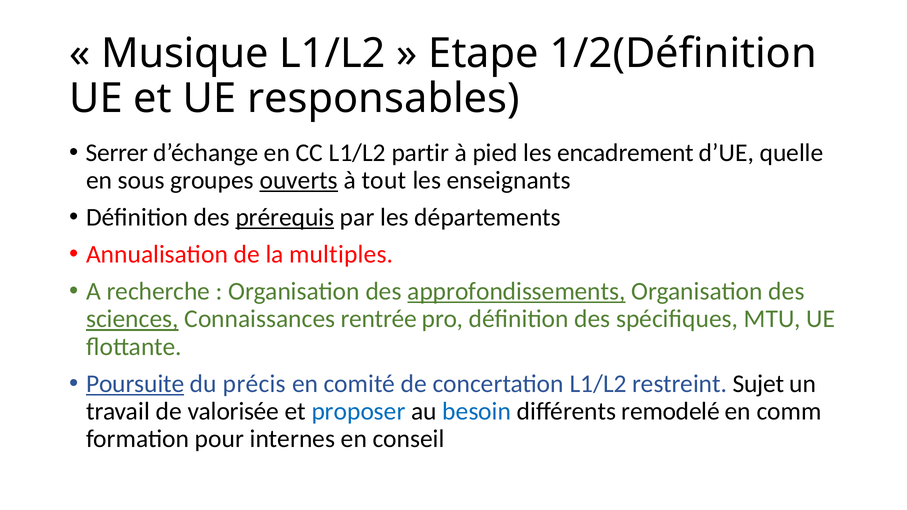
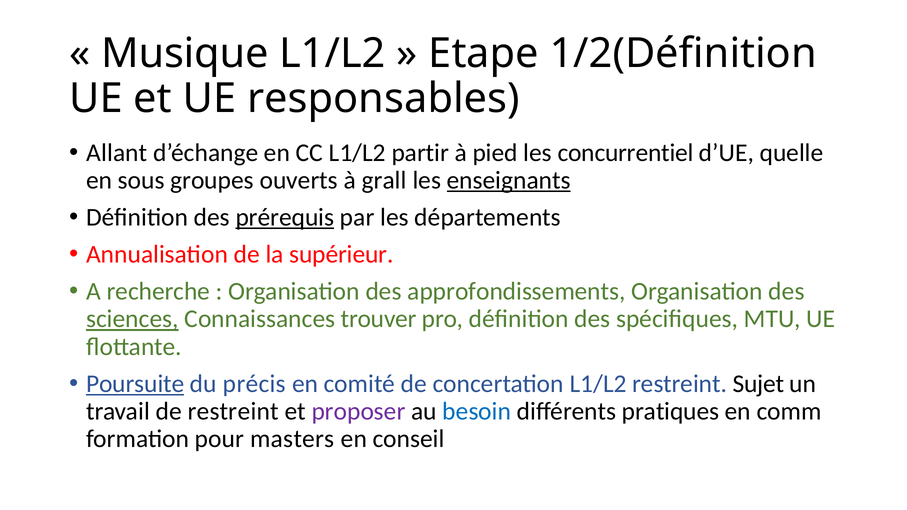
Serrer: Serrer -> Allant (117, 153)
encadrement: encadrement -> concurrentiel (626, 153)
ouverts underline: present -> none (299, 180)
tout: tout -> grall (384, 180)
enseignants underline: none -> present (509, 180)
multiples: multiples -> supérieur (341, 255)
approfondissements underline: present -> none (516, 292)
rentrée: rentrée -> trouver (379, 319)
de valorisée: valorisée -> restreint (233, 411)
proposer colour: blue -> purple (359, 411)
remodelé: remodelé -> pratiques (671, 411)
internes: internes -> masters (292, 439)
